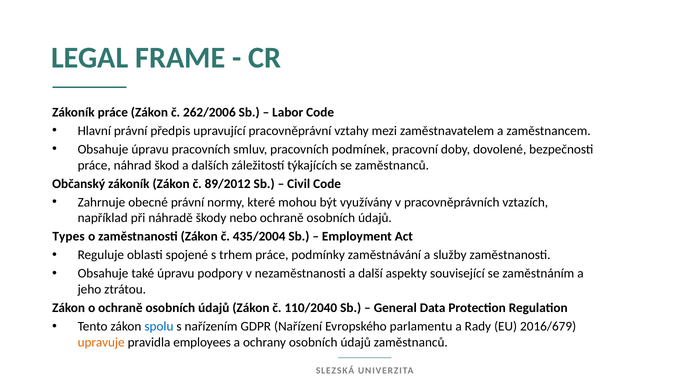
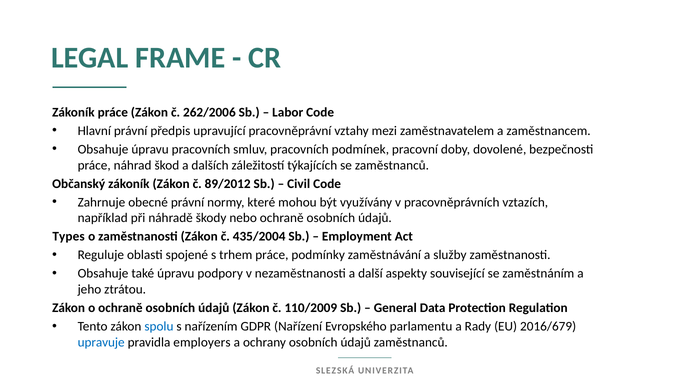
110/2040: 110/2040 -> 110/2009 (311, 308)
upravuje colour: orange -> blue (101, 342)
employees: employees -> employers (202, 342)
